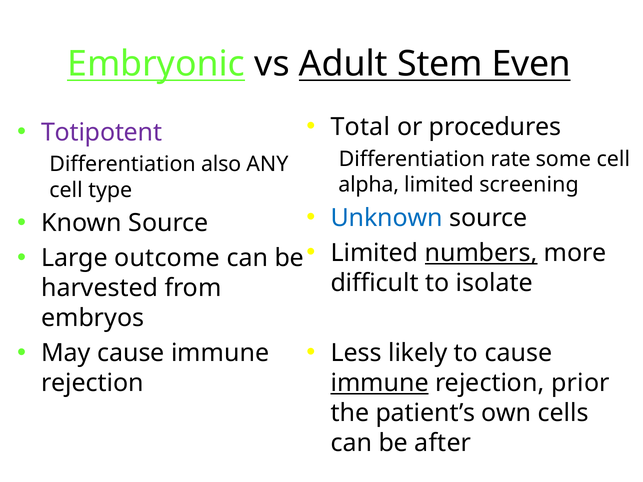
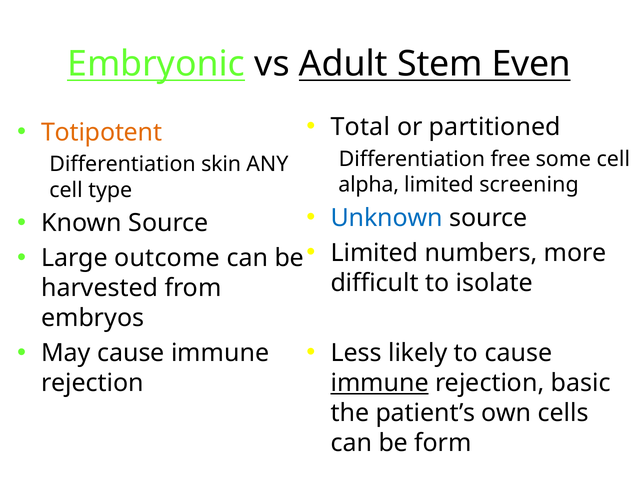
procedures: procedures -> partitioned (495, 127)
Totipotent colour: purple -> orange (102, 132)
rate: rate -> free (510, 159)
also: also -> skin (221, 164)
numbers underline: present -> none (481, 253)
prior: prior -> basic (581, 383)
after: after -> form (443, 443)
